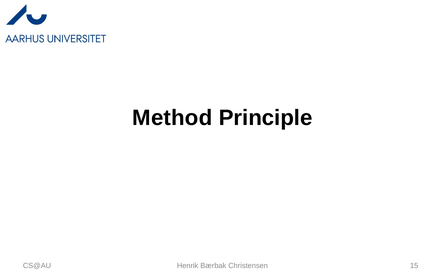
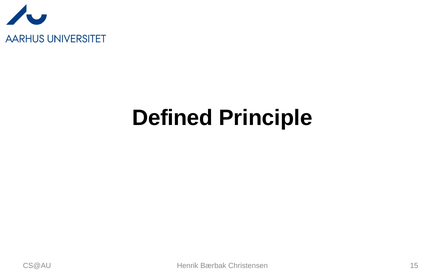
Method: Method -> Defined (172, 118)
